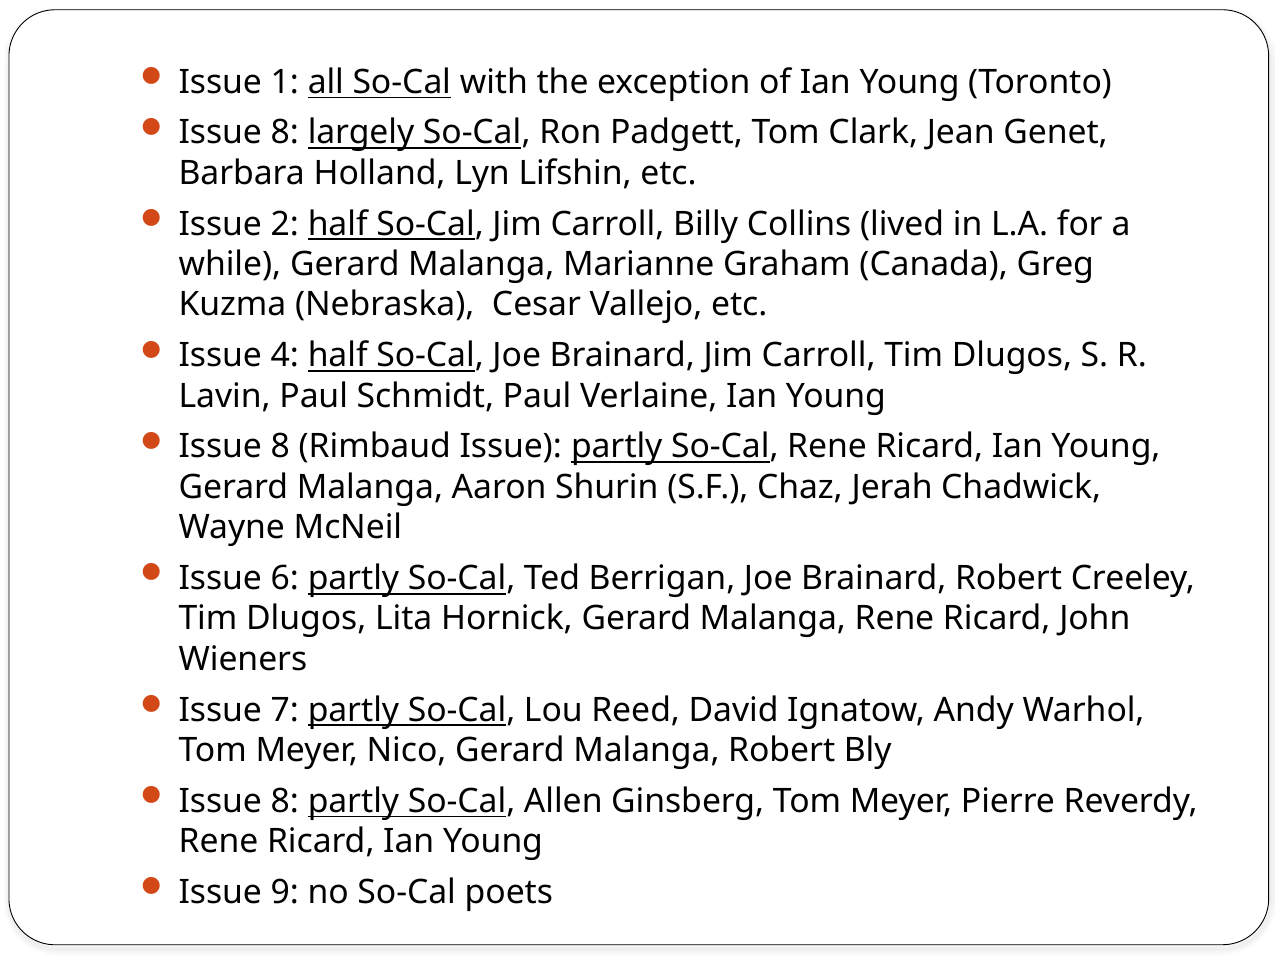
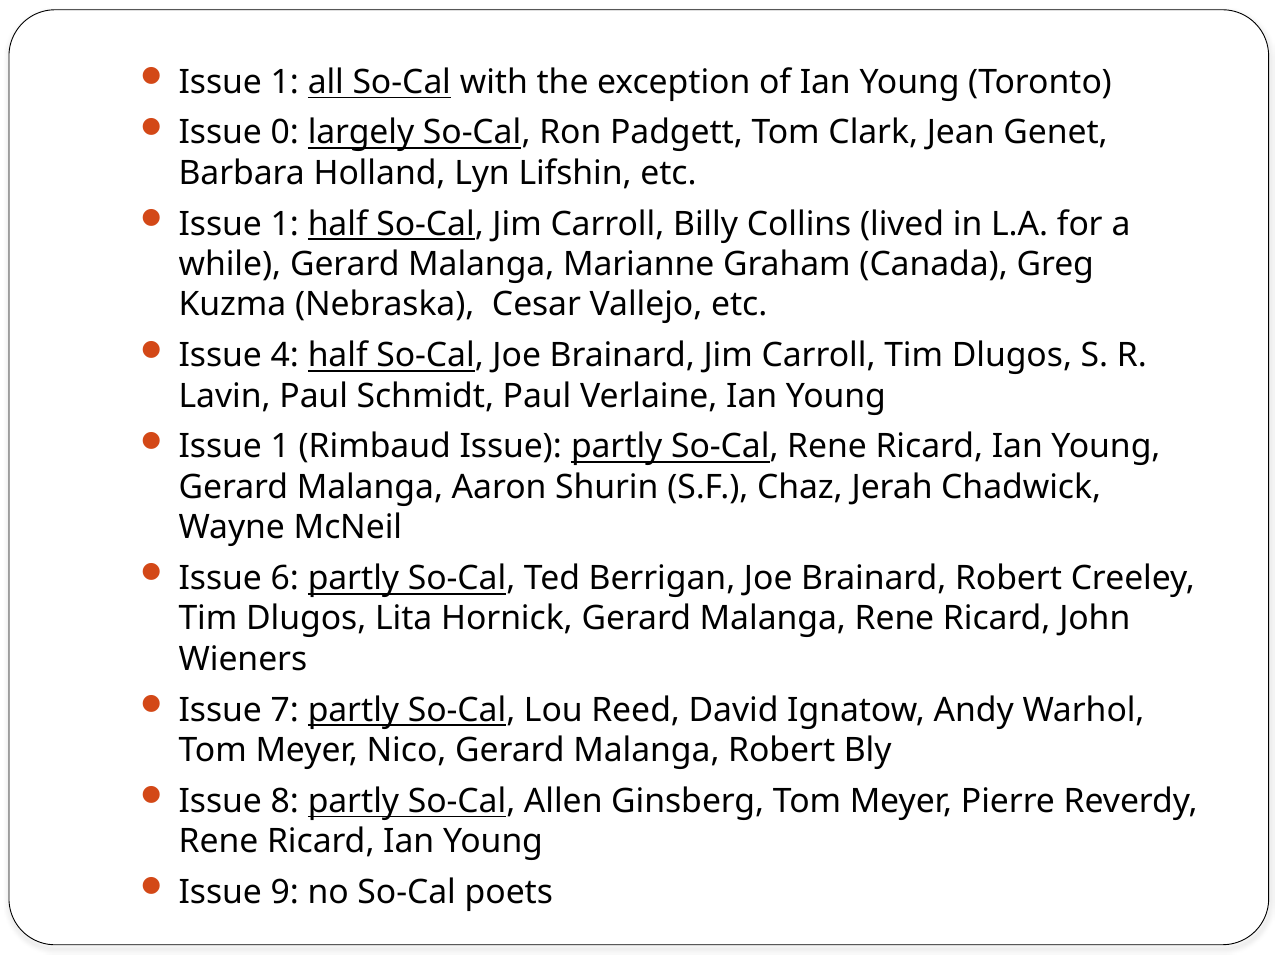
8: 8 -> 0 (285, 133)
2: 2 -> 1 (285, 224)
8: 8 -> 1 (280, 447)
